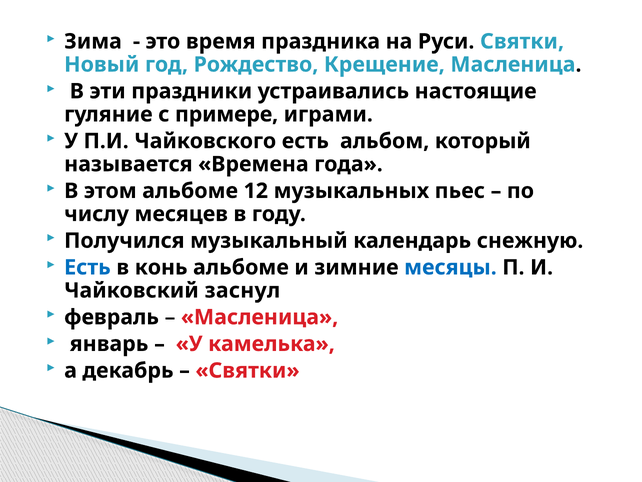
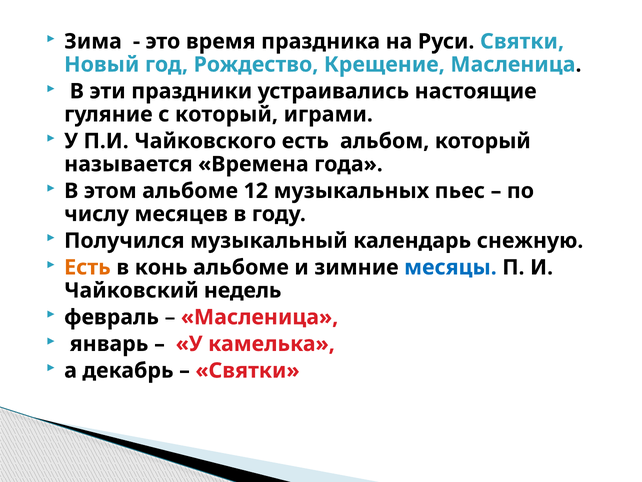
с примере: примере -> который (226, 114)
Есть colour: blue -> orange (87, 267)
заснул: заснул -> недель (243, 290)
